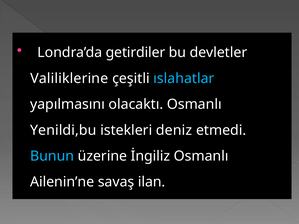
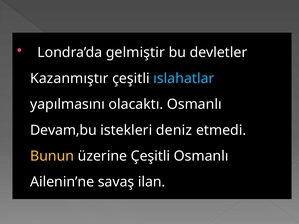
getirdiler: getirdiler -> gelmiştir (135, 53)
Valiliklerine: Valiliklerine -> Kazanmıştır (69, 79)
Yenildi,bu: Yenildi,bu -> Devam,bu (63, 130)
Bunun colour: light blue -> yellow (52, 156)
üzerine İngiliz: İngiliz -> Çeşitli (150, 156)
